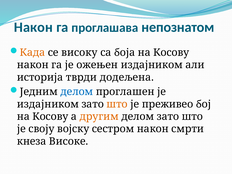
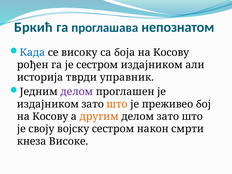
Након: Након -> Бркић (33, 27)
Када colour: orange -> blue (32, 53)
након: након -> рођен (33, 65)
је ожењен: ожењен -> сестром (97, 65)
додељена: додељена -> управник (127, 77)
делом colour: blue -> purple (77, 92)
